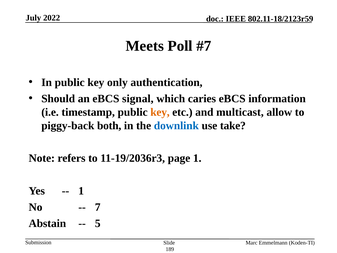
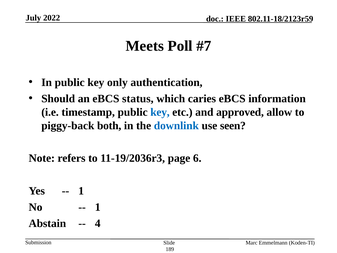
signal: signal -> status (138, 99)
key colour: orange -> blue (160, 112)
multicast: multicast -> approved (240, 112)
take: take -> seen (233, 125)
page 1: 1 -> 6 (197, 158)
7: 7 -> 1 (98, 207)
5: 5 -> 4 (98, 223)
